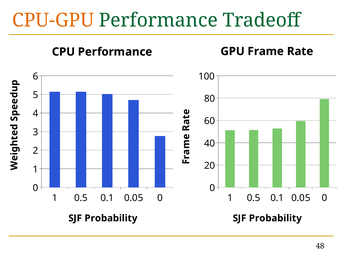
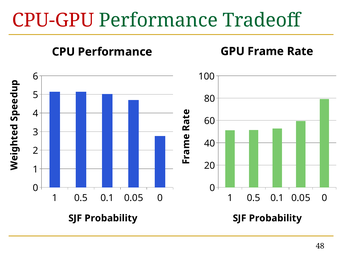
CPU-GPU colour: orange -> red (53, 20)
